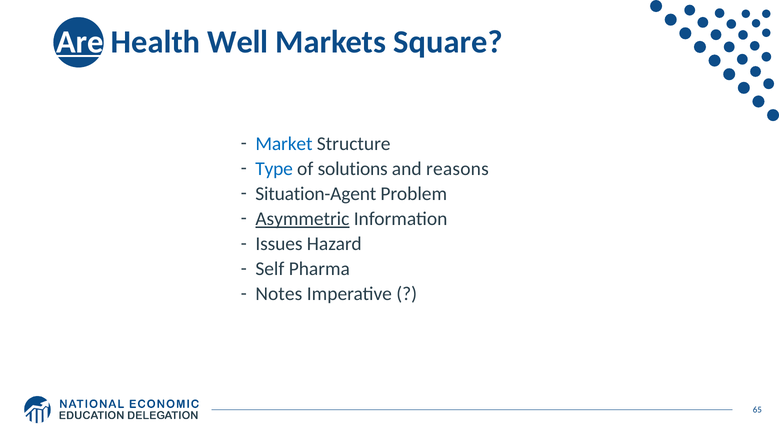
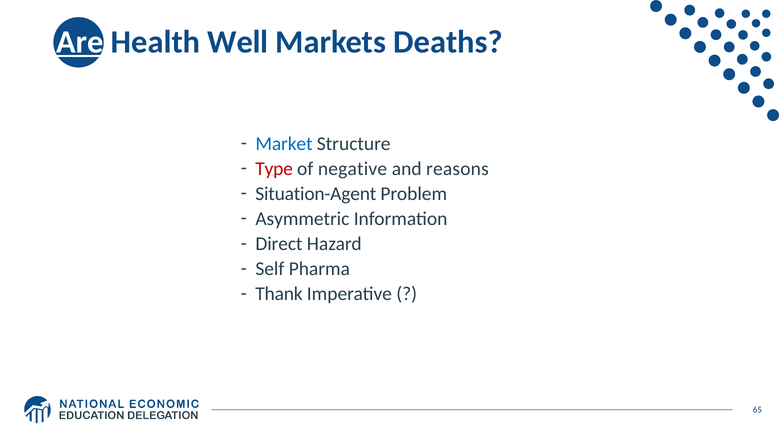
Square: Square -> Deaths (448, 42)
Type colour: blue -> red (274, 169)
solutions: solutions -> negative (352, 169)
Asymmetric underline: present -> none (302, 219)
Issues: Issues -> Direct (279, 244)
Notes: Notes -> Thank (279, 294)
